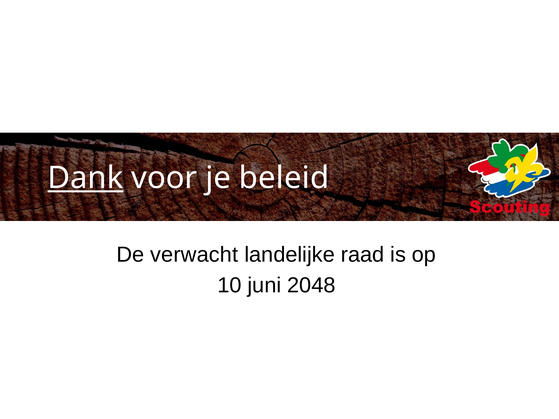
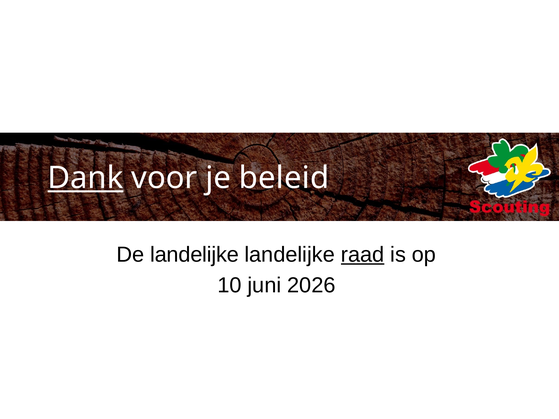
De verwacht: verwacht -> landelijke (194, 255)
raad underline: none -> present (363, 255)
2048: 2048 -> 2026 (311, 285)
